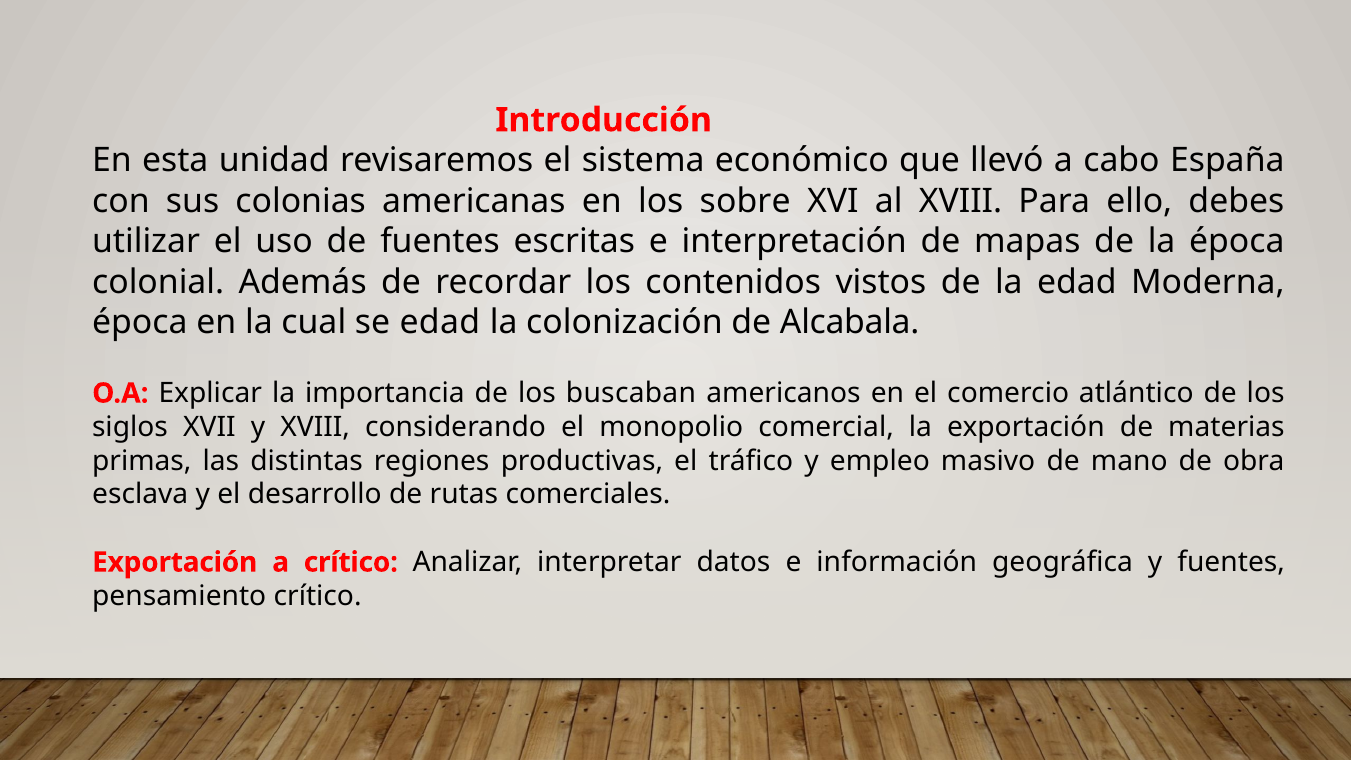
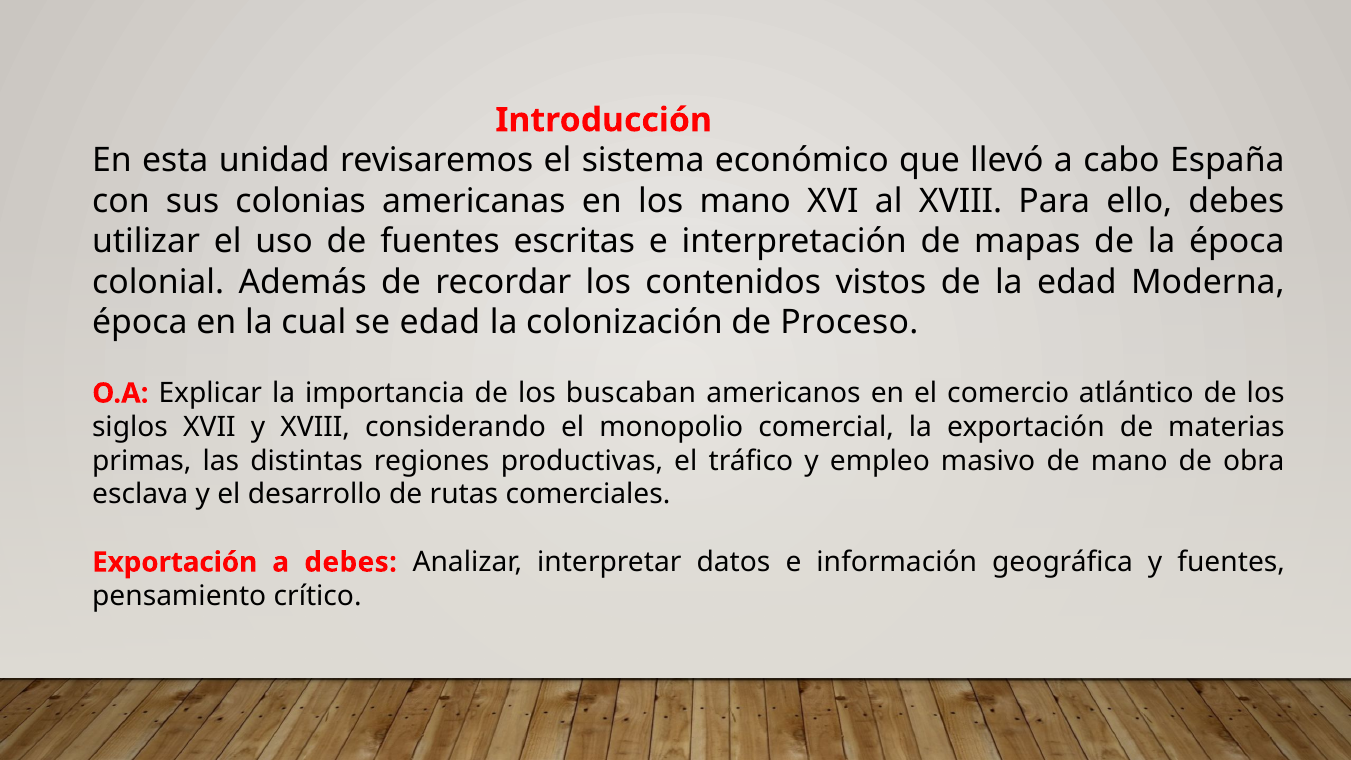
los sobre: sobre -> mano (745, 201)
Alcabala: Alcabala -> Proceso (849, 323)
a crítico: crítico -> debes (351, 562)
